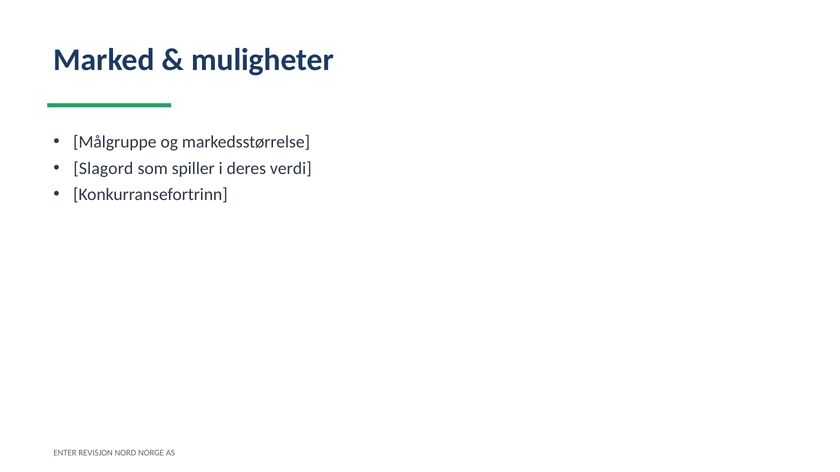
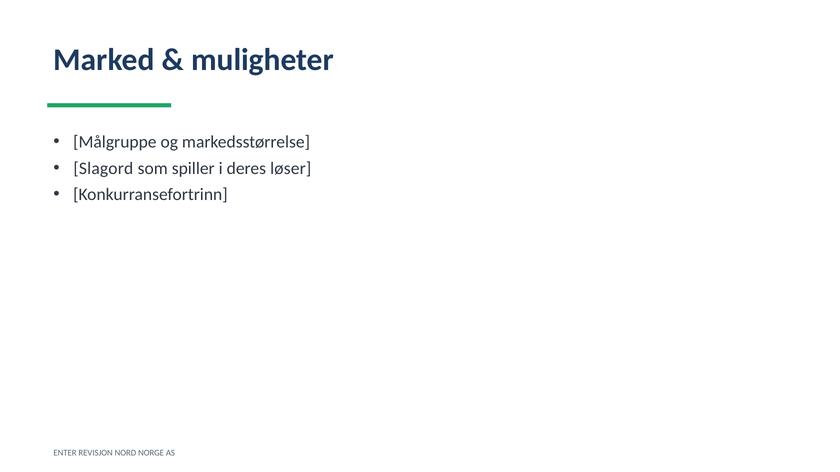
verdi: verdi -> løser (291, 169)
